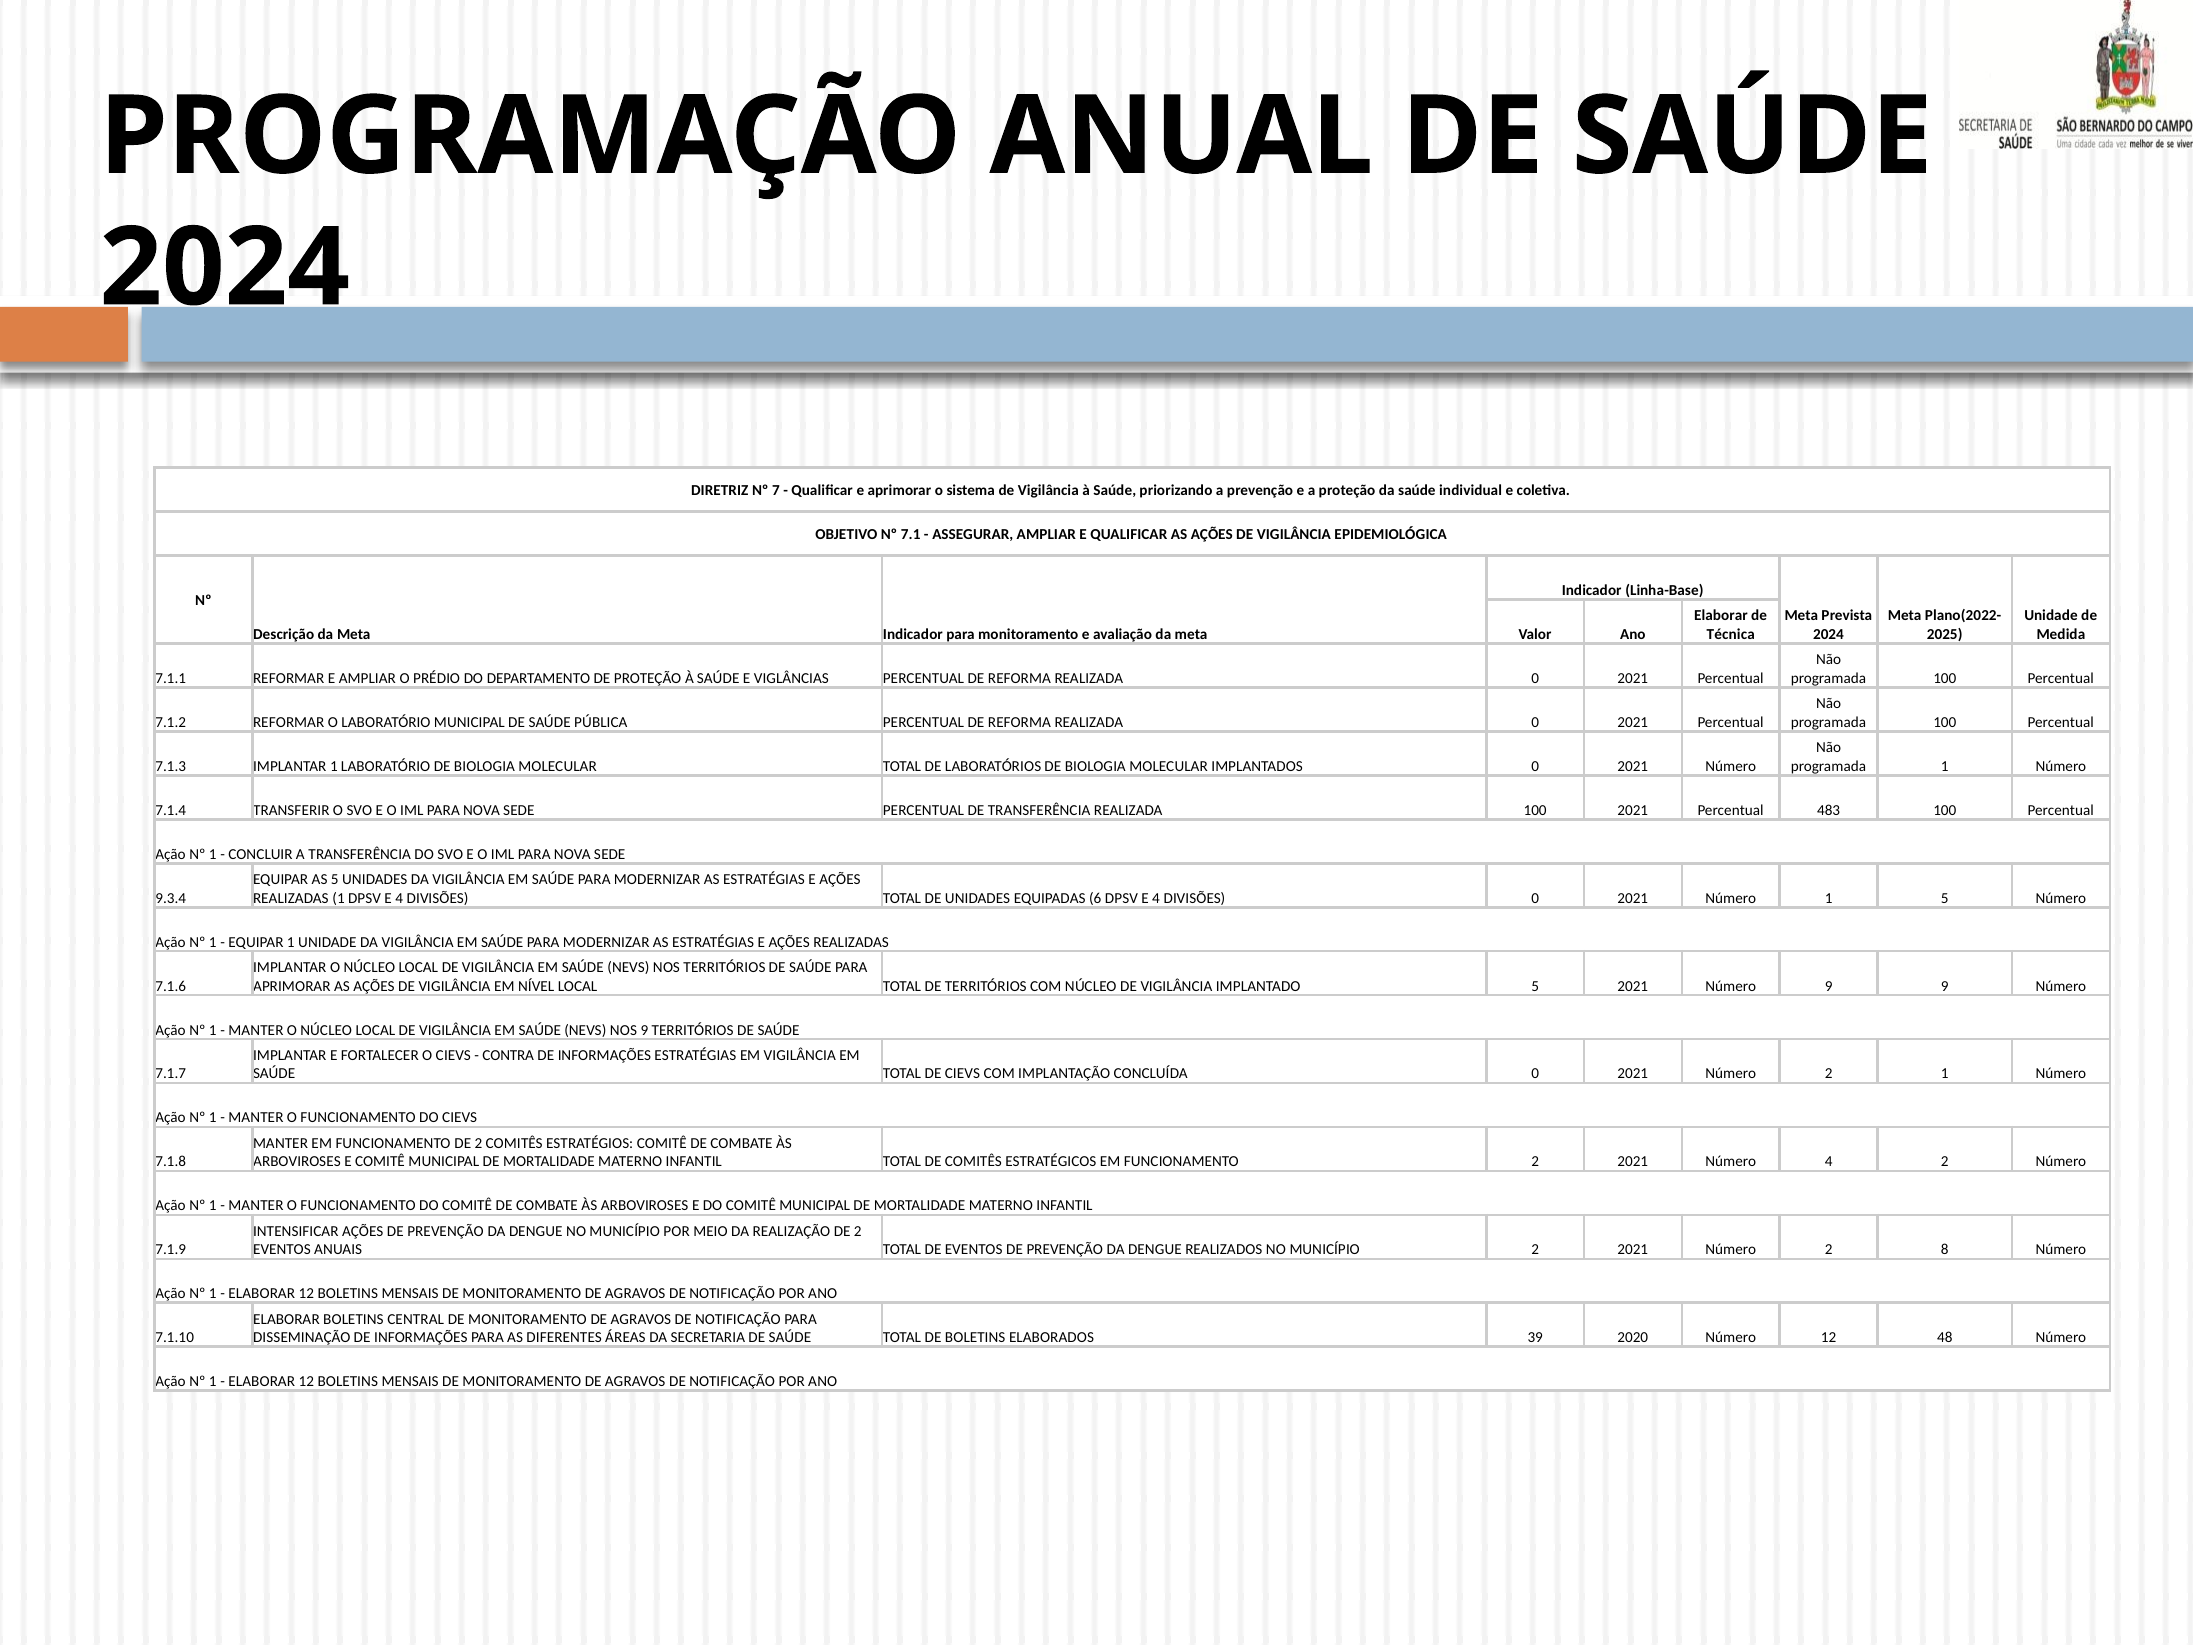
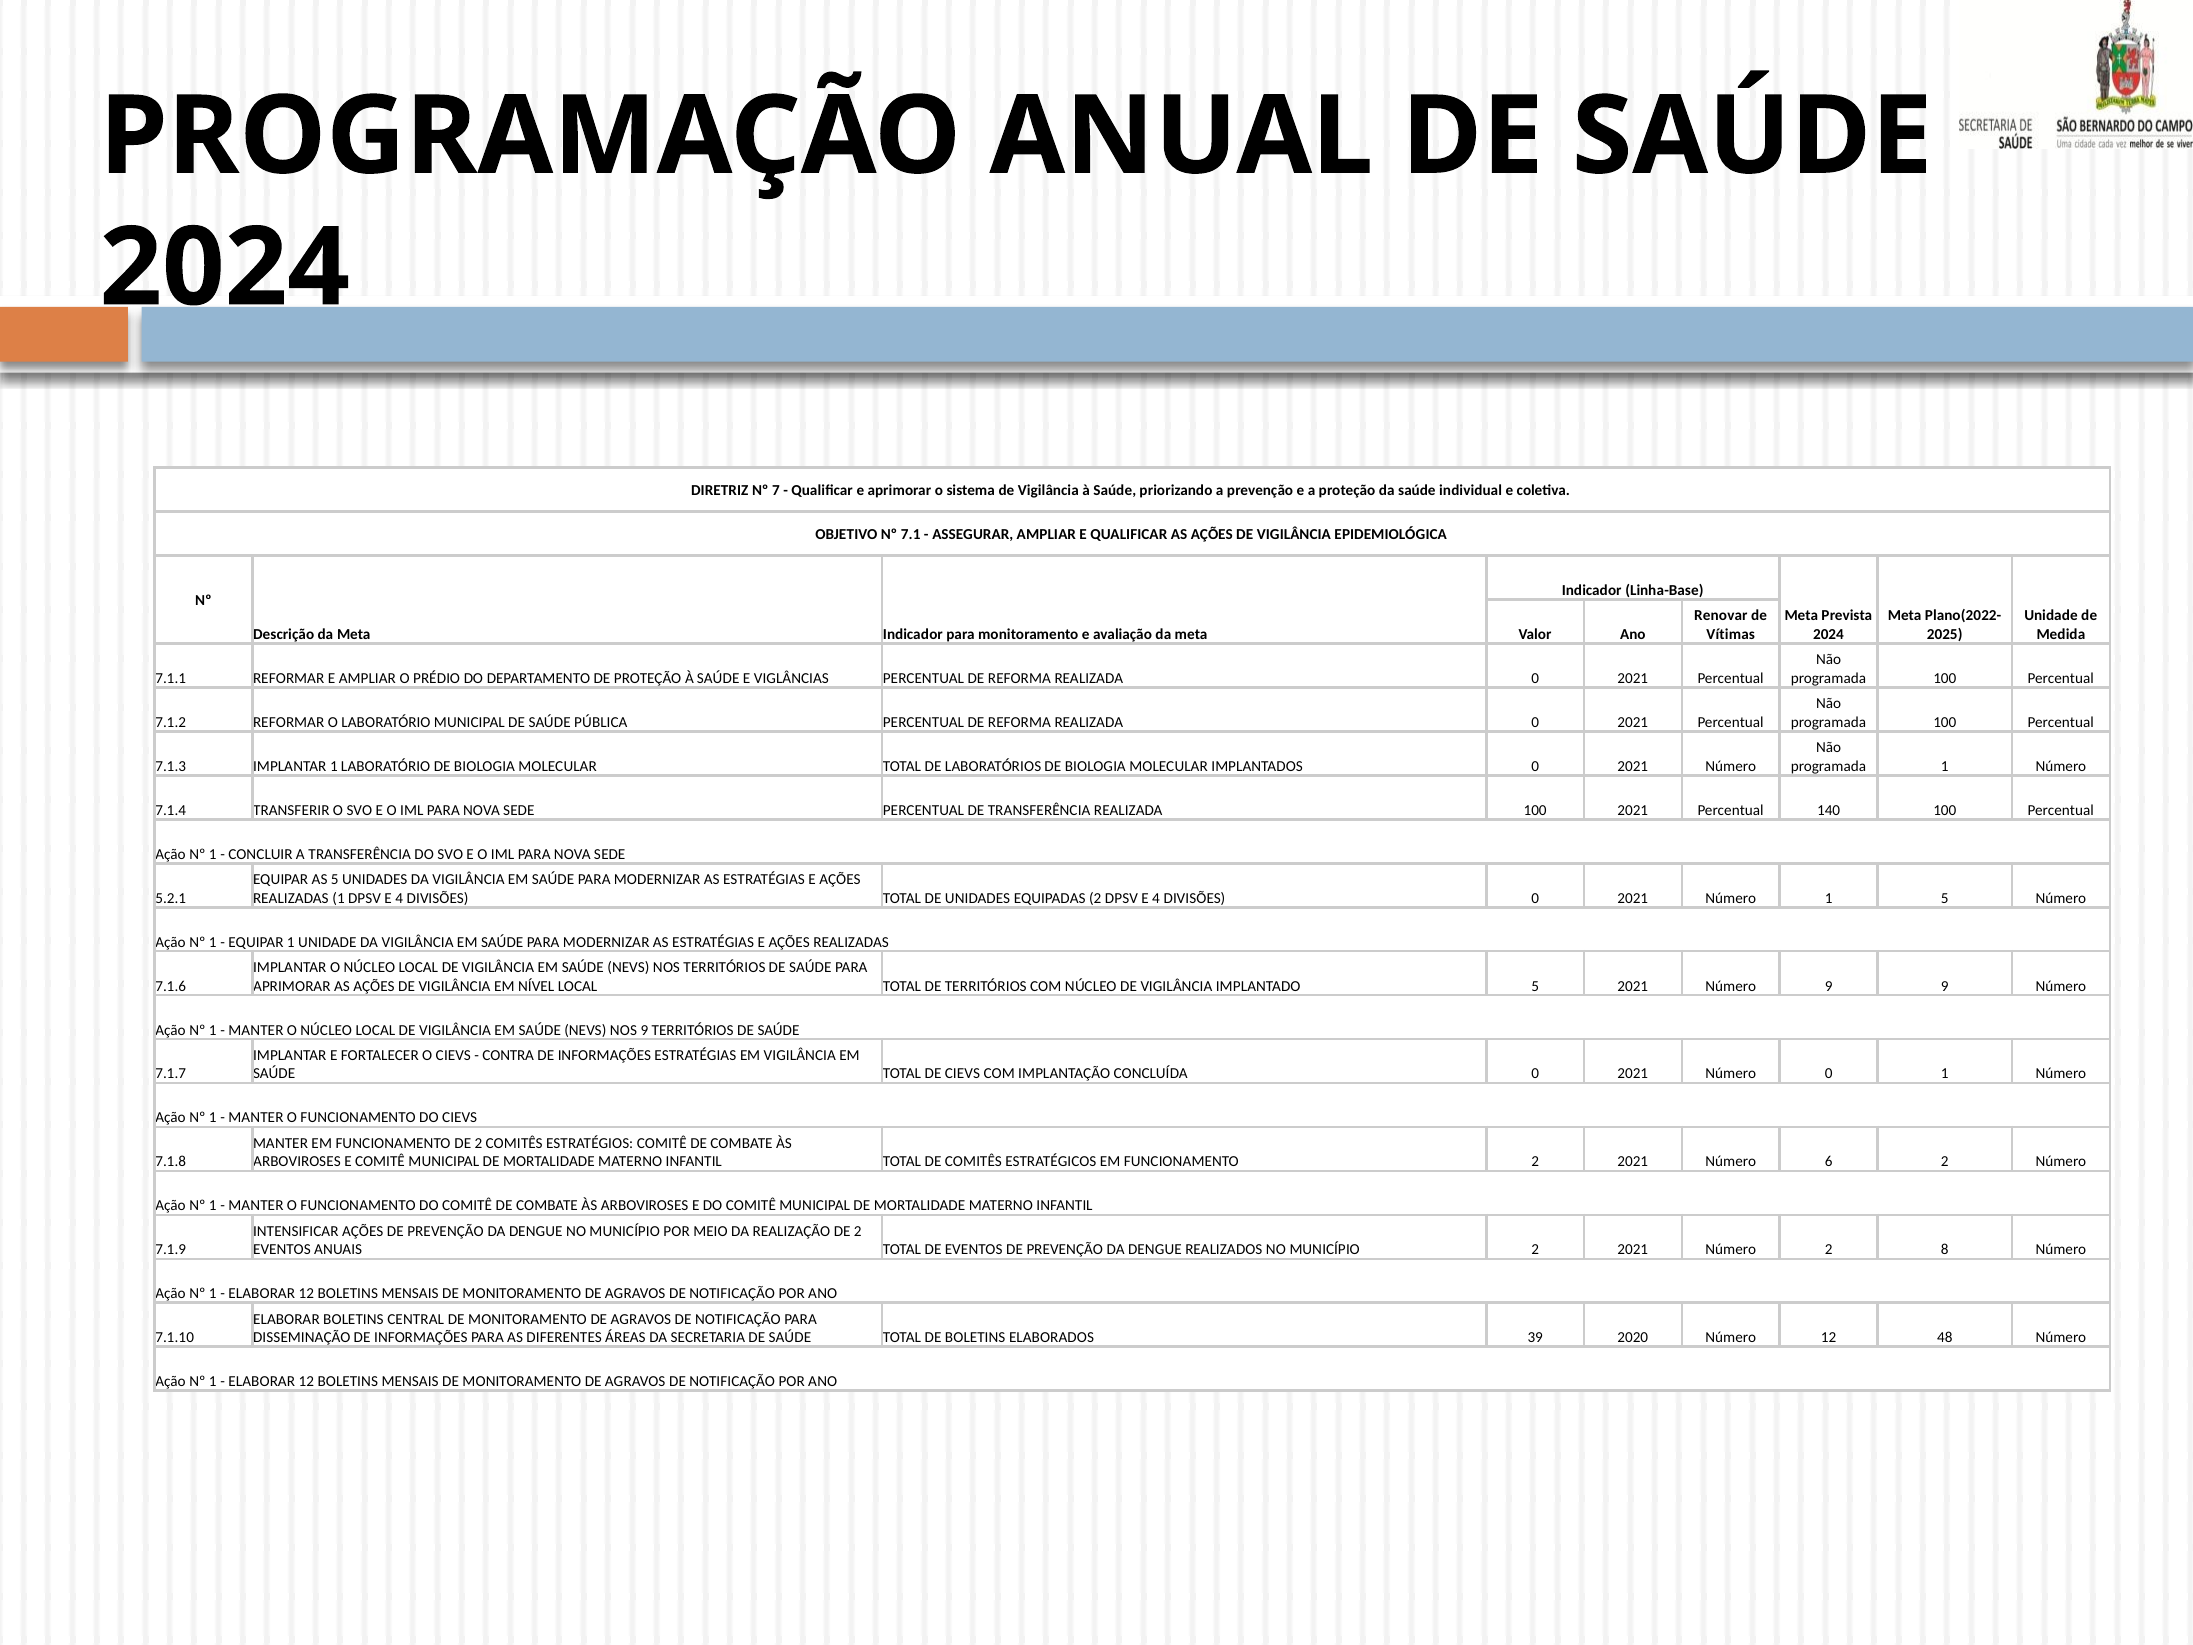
Elaborar: Elaborar -> Renovar (1721, 616)
Técnica: Técnica -> Vítimas (1731, 634)
483: 483 -> 140 (1829, 810)
9.3.4: 9.3.4 -> 5.2.1 (171, 898)
EQUIPADAS 6: 6 -> 2 (1095, 898)
0 2021 Número 2: 2 -> 0 (1829, 1074)
Número 4: 4 -> 6 (1829, 1162)
